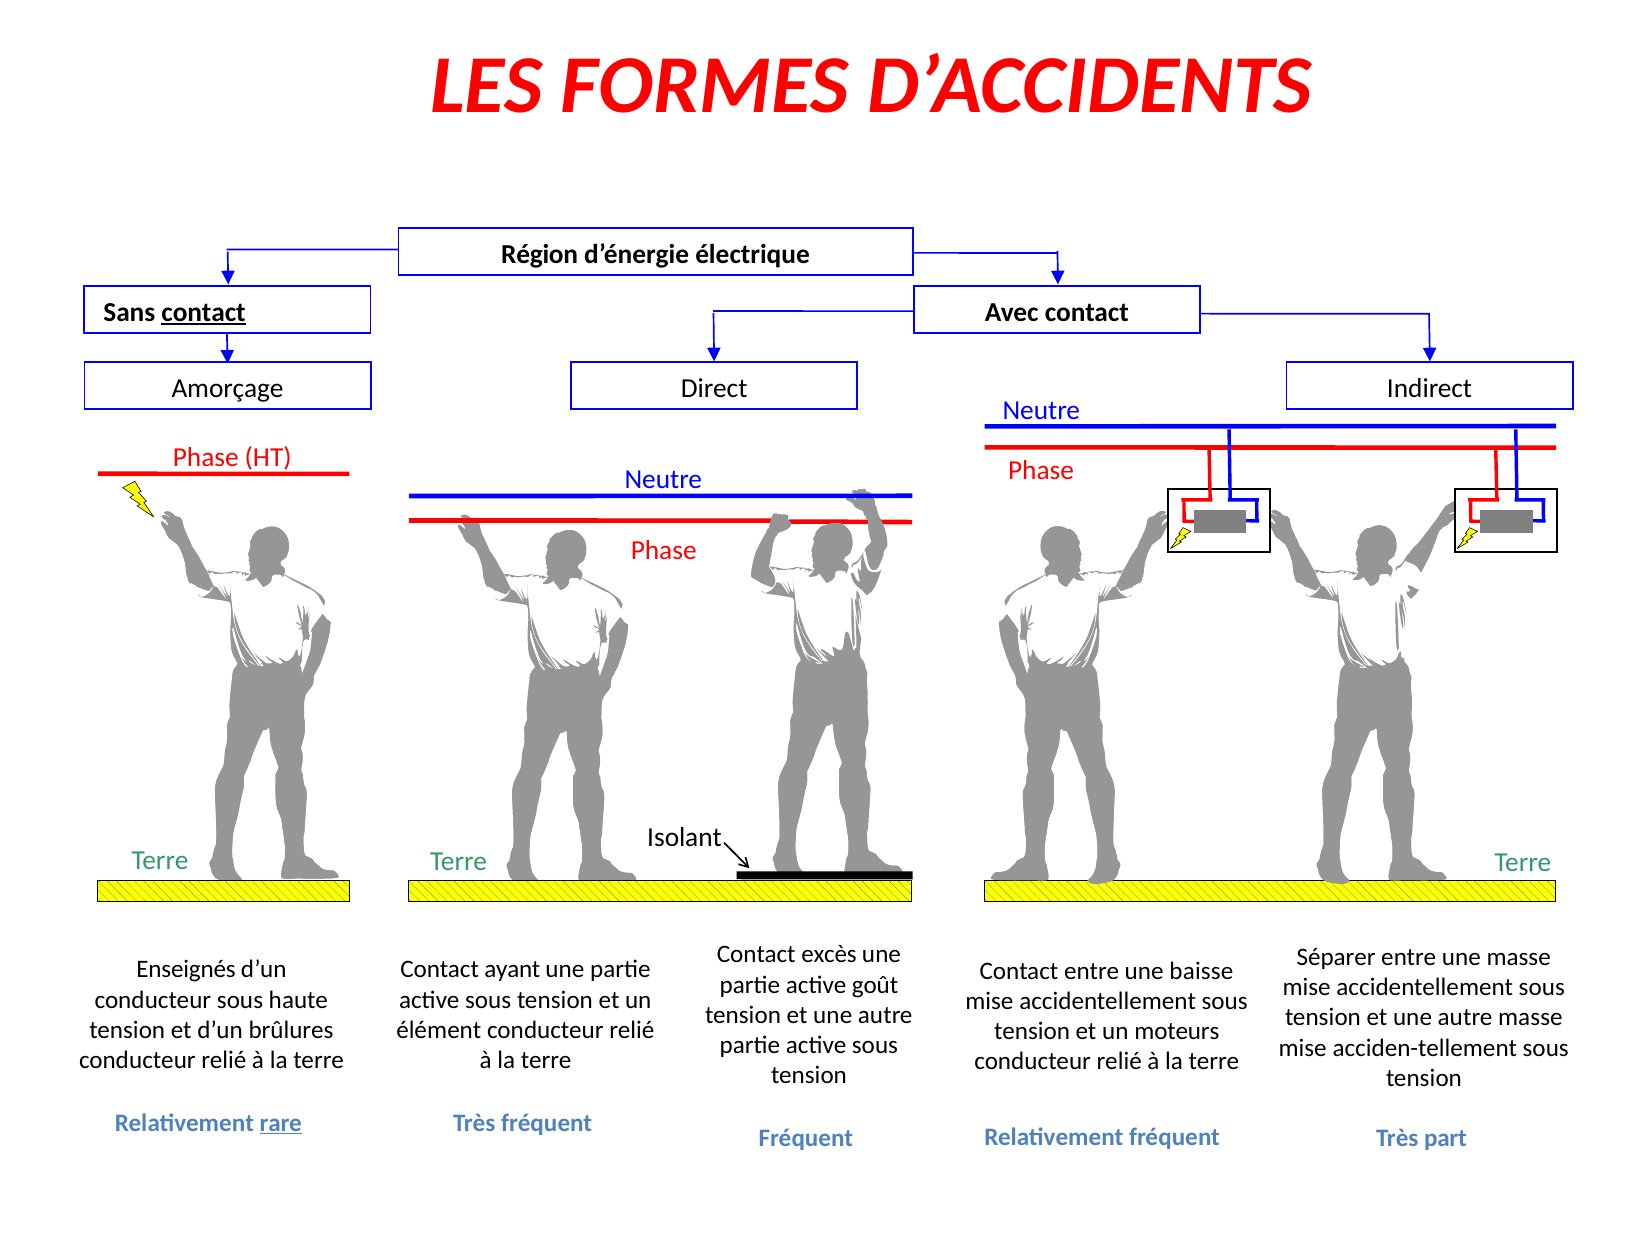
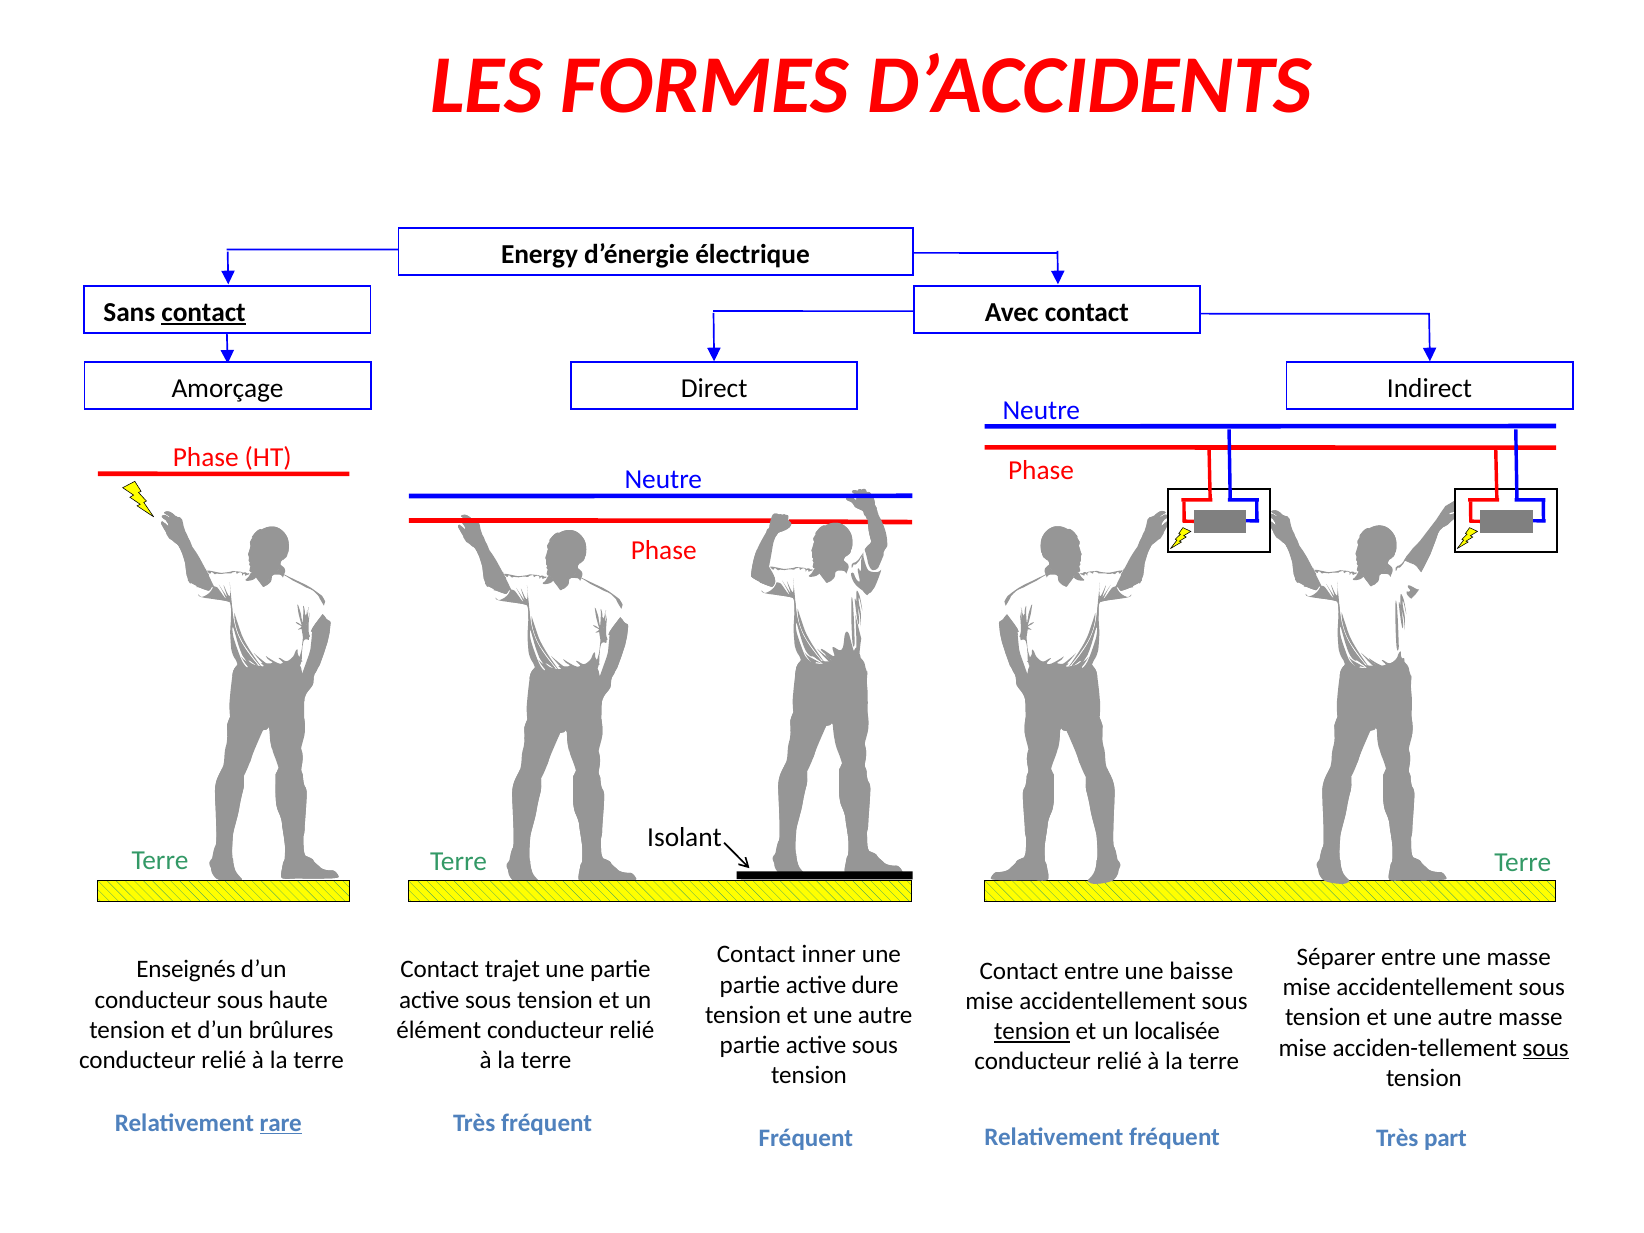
Région: Région -> Energy (540, 254)
excès: excès -> inner (829, 955)
ayant: ayant -> trajet (512, 970)
goût: goût -> dure (875, 985)
tension underline: none -> present (1032, 1031)
moteurs: moteurs -> localisée (1177, 1031)
sous underline: none -> present (1546, 1048)
